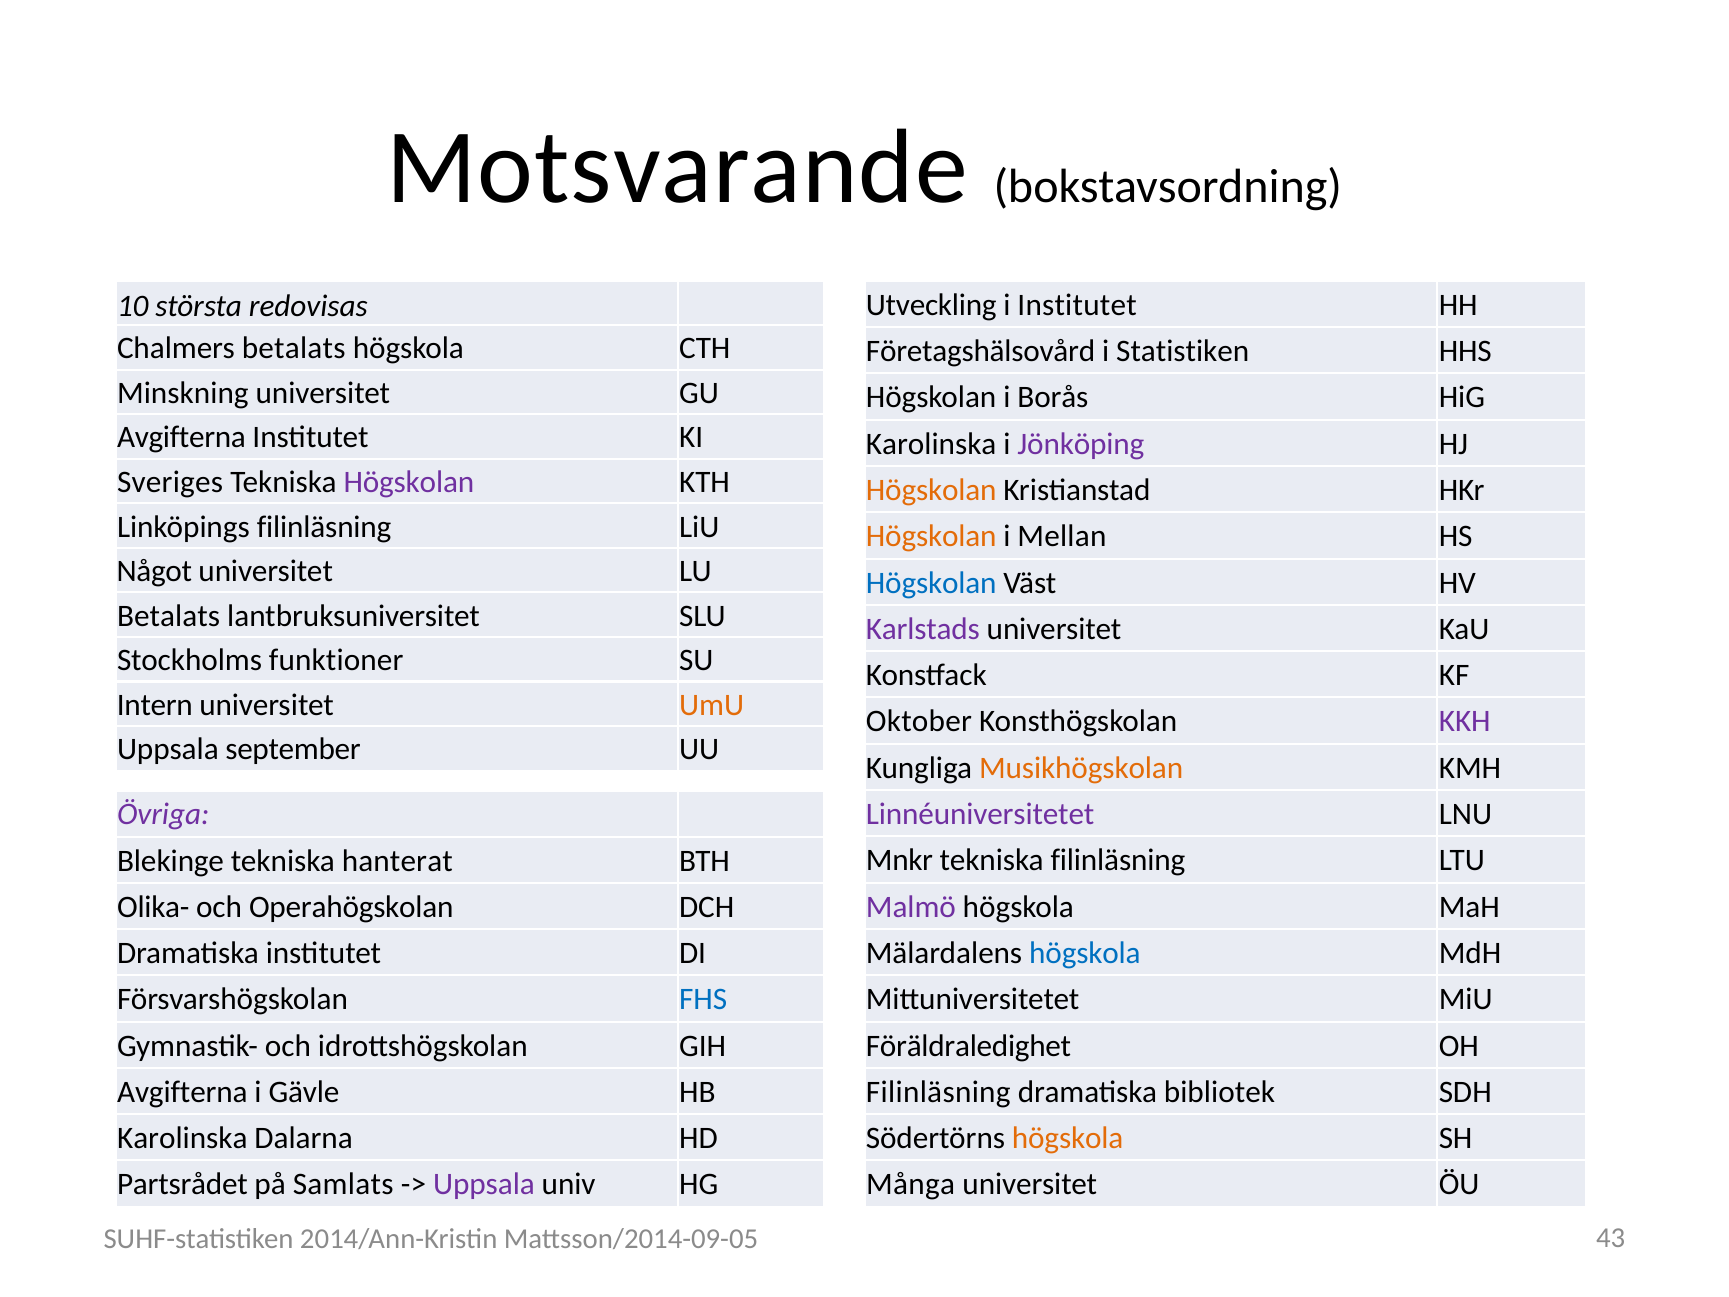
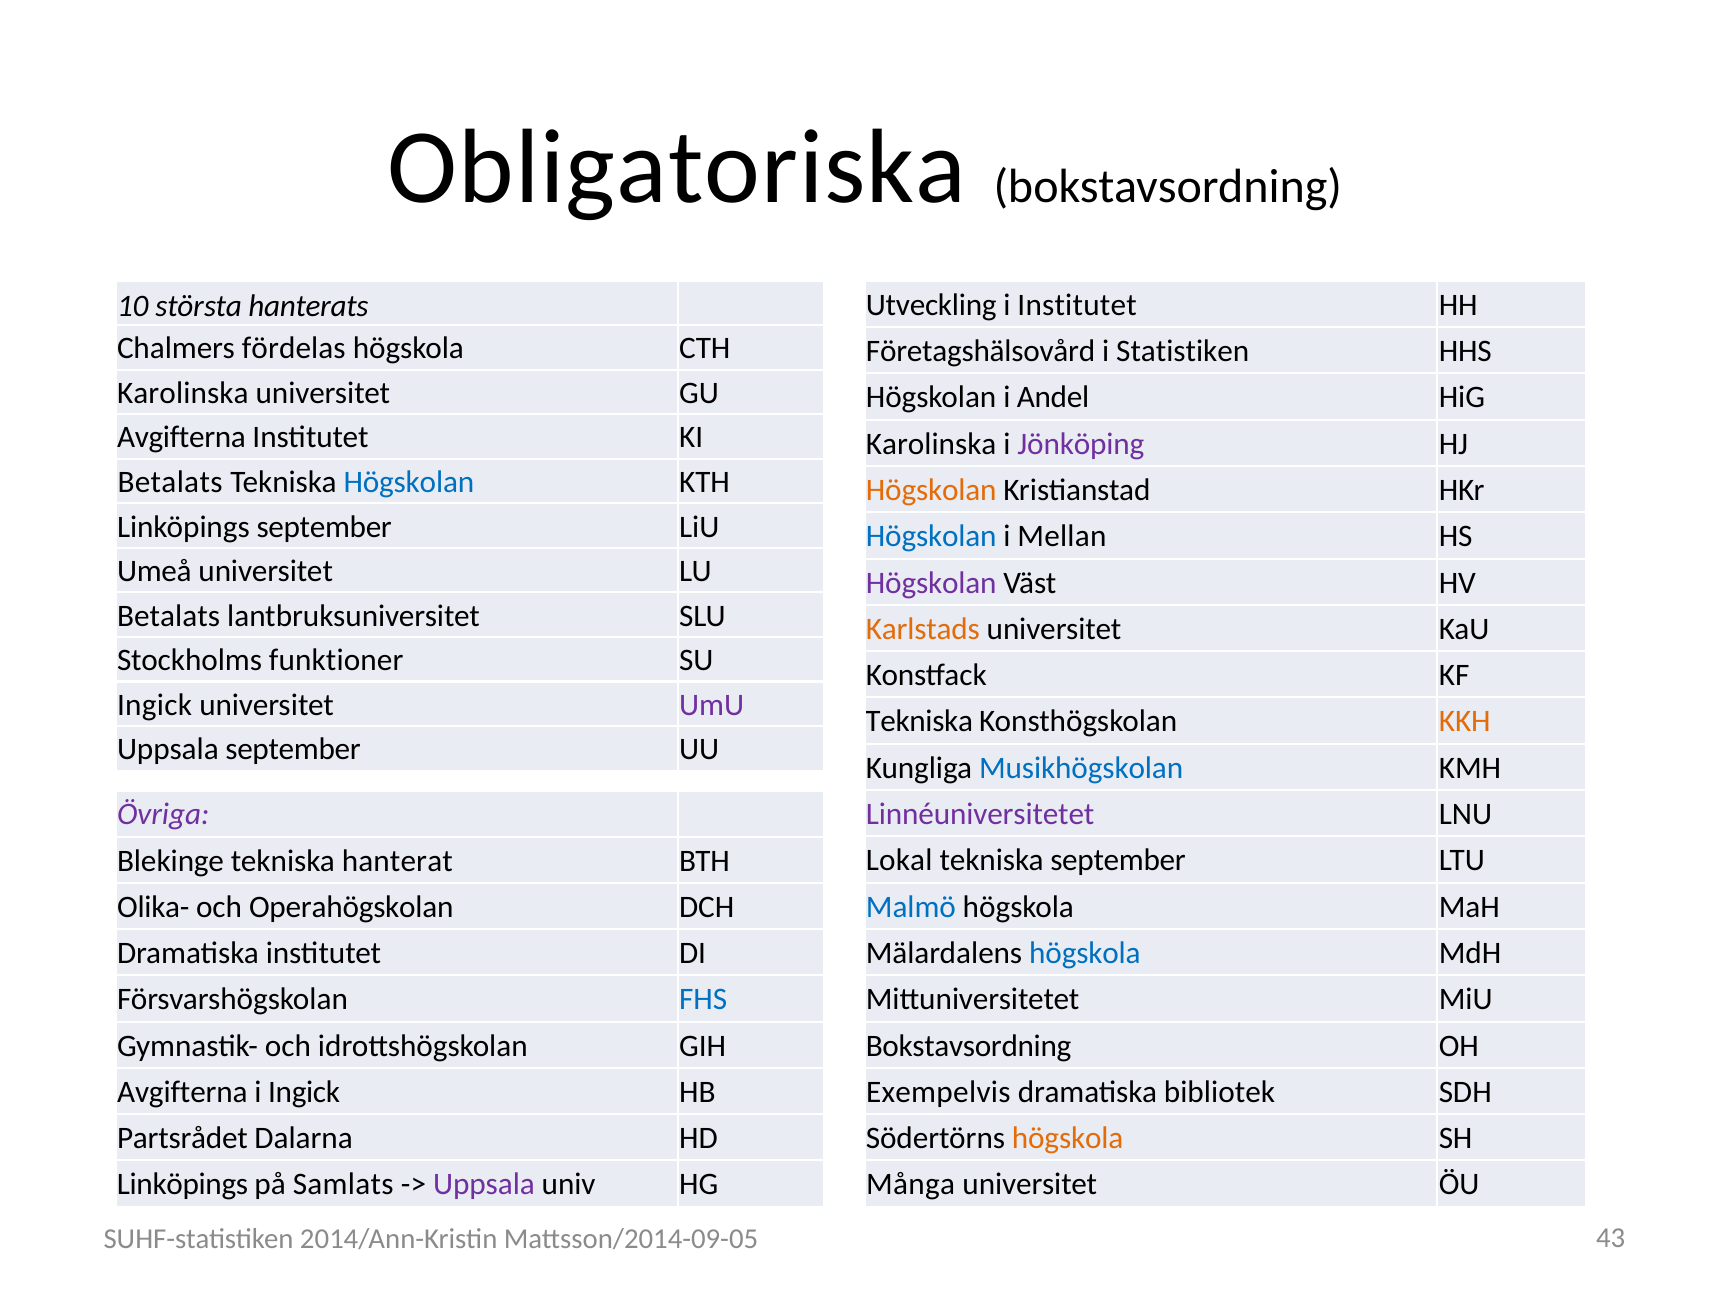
Motsvarande: Motsvarande -> Obligatoriska (677, 167)
redovisas: redovisas -> hanterats (308, 307)
Chalmers betalats: betalats -> fördelas (294, 349)
Minskning: Minskning -> Karolinska (183, 393)
Borås: Borås -> Andel (1053, 398)
Sveriges: Sveriges -> Betalats (170, 482)
Högskolan colour: purple -> blue (409, 482)
Linköpings filinläsning: filinläsning -> september (324, 527)
Högskolan colour: orange -> blue (931, 536)
Något: Något -> Umeå (154, 571)
Högskolan colour: blue -> purple (931, 583)
Karlstads colour: purple -> orange (923, 629)
Intern: Intern -> Ingick (155, 705)
UmU colour: orange -> purple (712, 705)
Oktober: Oktober -> Tekniska (919, 722)
KKH colour: purple -> orange (1465, 722)
Musikhögskolan colour: orange -> blue (1081, 768)
Mnkr: Mnkr -> Lokal (899, 860)
tekniska filinläsning: filinläsning -> september (1118, 860)
Malmö colour: purple -> blue (911, 907)
Föräldraledighet: Föräldraledighet -> Bokstavsordning (969, 1046)
i Gävle: Gävle -> Ingick (304, 1092)
Filinläsning: Filinläsning -> Exempelvis (938, 1092)
Karolinska: Karolinska -> Partsrådet (182, 1138)
Partsrådet: Partsrådet -> Linköpings (182, 1184)
